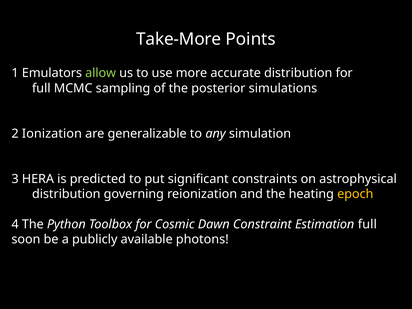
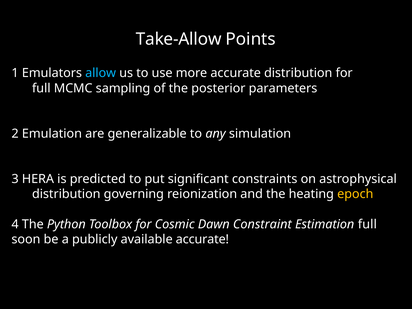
Take-More: Take-More -> Take-Allow (179, 39)
allow colour: light green -> light blue (101, 73)
simulations: simulations -> parameters (283, 88)
Ionization: Ionization -> Emulation (52, 134)
available photons: photons -> accurate (202, 239)
